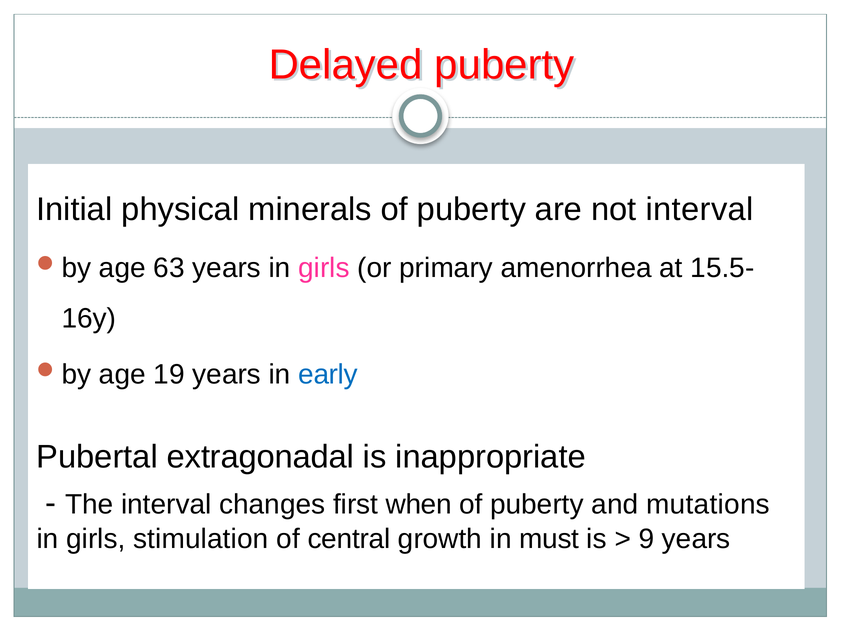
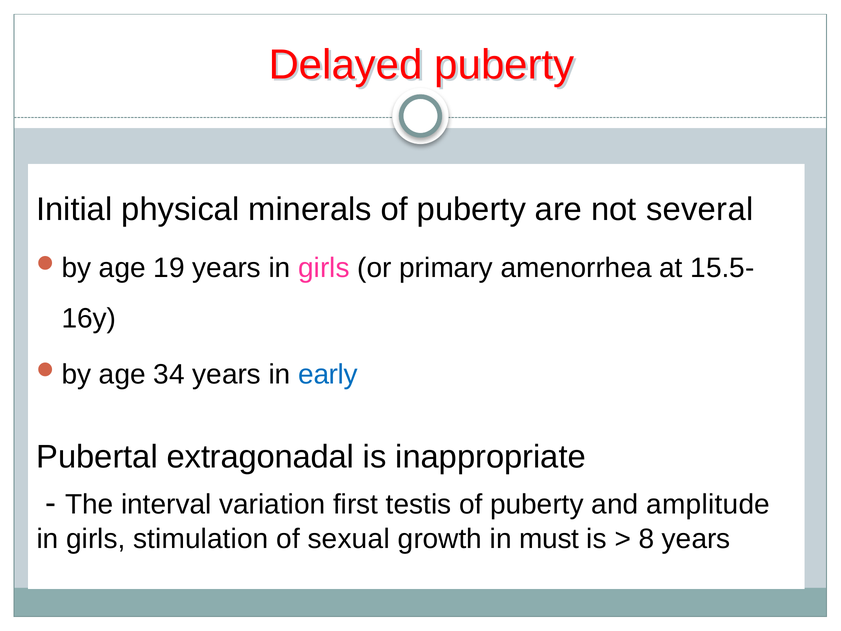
not interval: interval -> several (700, 209)
63: 63 -> 19 (169, 268)
19: 19 -> 34 (169, 374)
changes: changes -> variation (272, 504)
when: when -> testis (419, 504)
mutations: mutations -> amplitude (708, 504)
central: central -> sexual (349, 539)
9: 9 -> 8 (646, 539)
